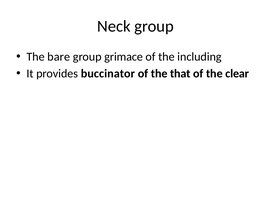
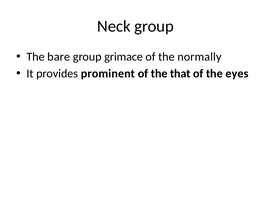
including: including -> normally (199, 57)
buccinator: buccinator -> prominent (108, 74)
clear: clear -> eyes (237, 74)
